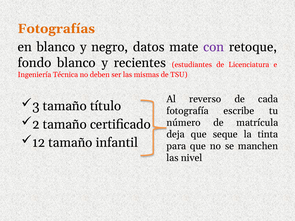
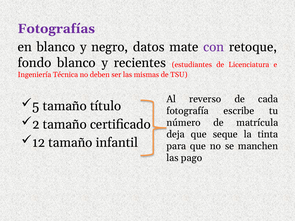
Fotografías colour: orange -> purple (56, 29)
3: 3 -> 5 (36, 106)
nivel: nivel -> pago (192, 158)
